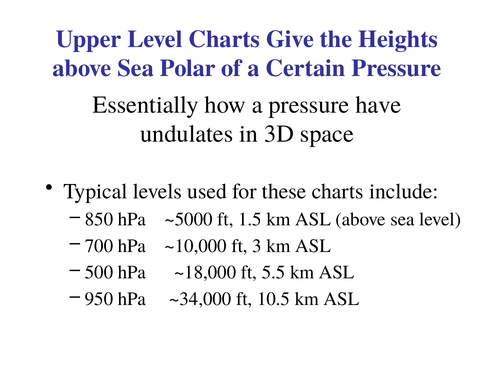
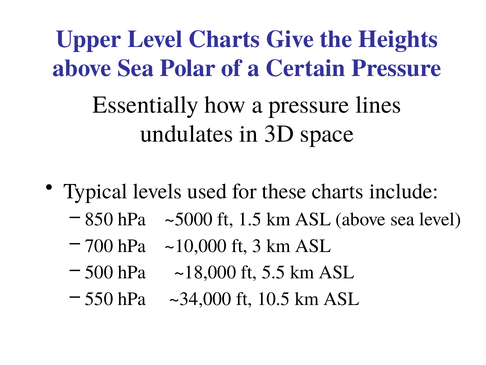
have: have -> lines (378, 105)
950: 950 -> 550 (99, 298)
